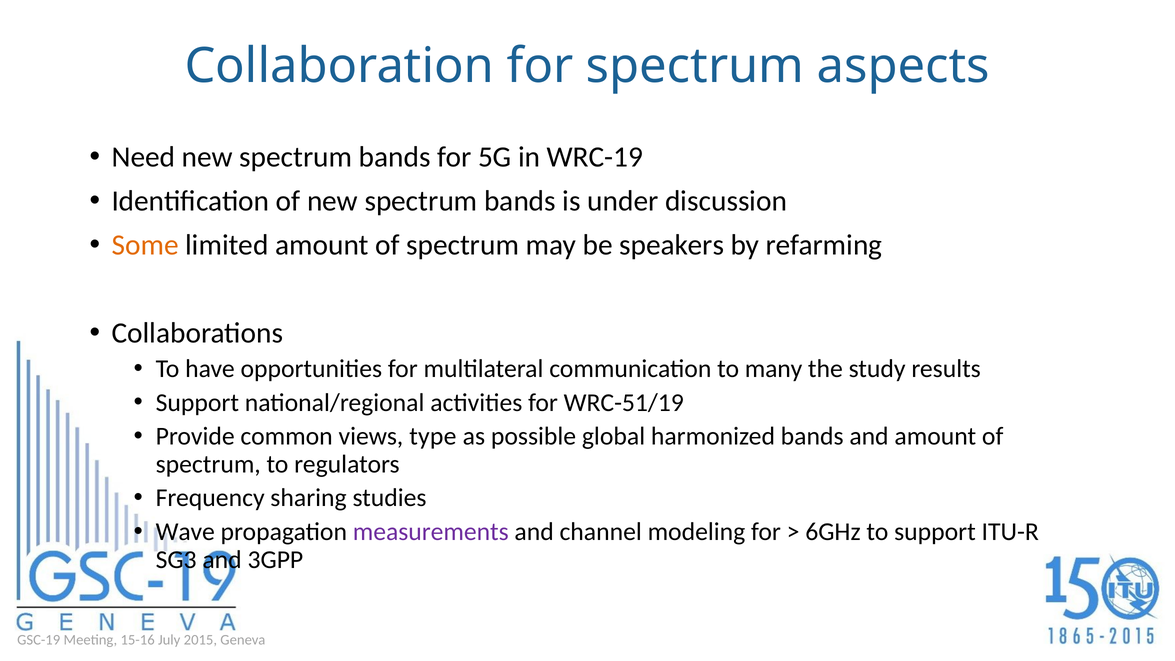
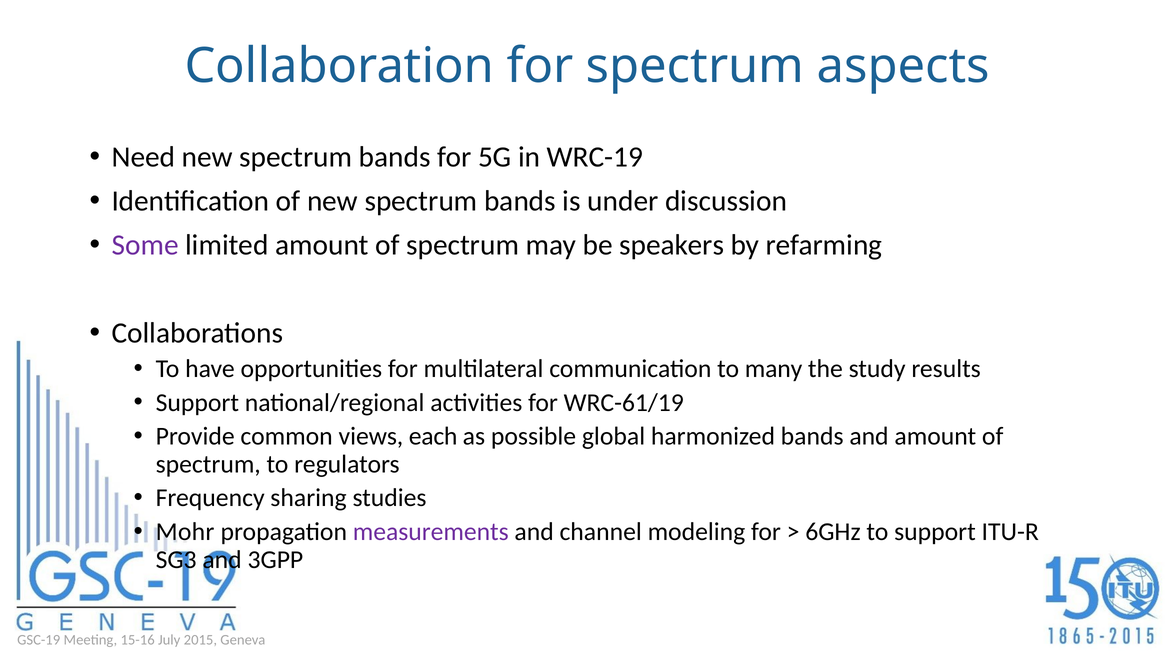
Some colour: orange -> purple (145, 245)
WRC-51/19: WRC-51/19 -> WRC-61/19 (624, 402)
type: type -> each (433, 436)
Wave: Wave -> Mohr (185, 532)
